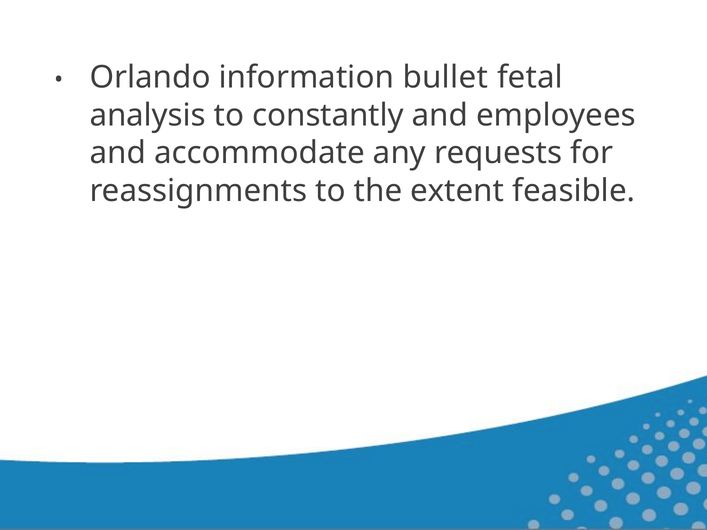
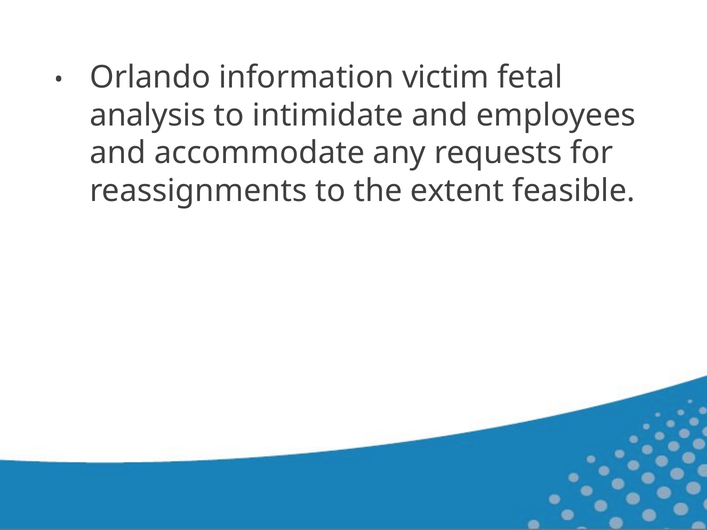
bullet: bullet -> victim (446, 78)
constantly: constantly -> intimidate (328, 115)
